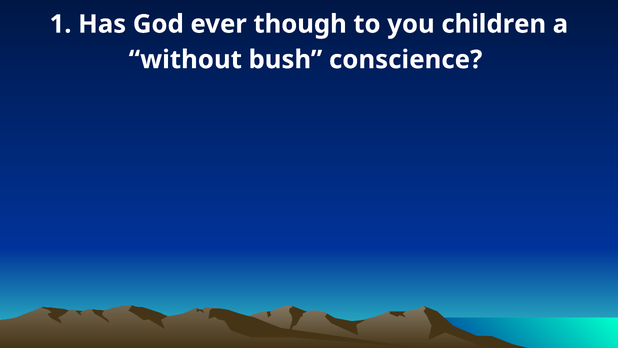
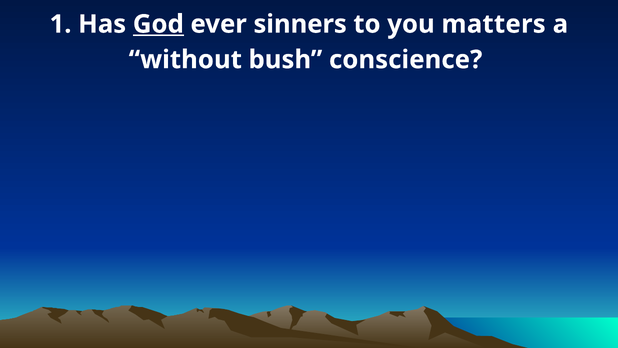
God underline: none -> present (158, 24)
though: though -> sinners (300, 24)
children: children -> matters (494, 24)
